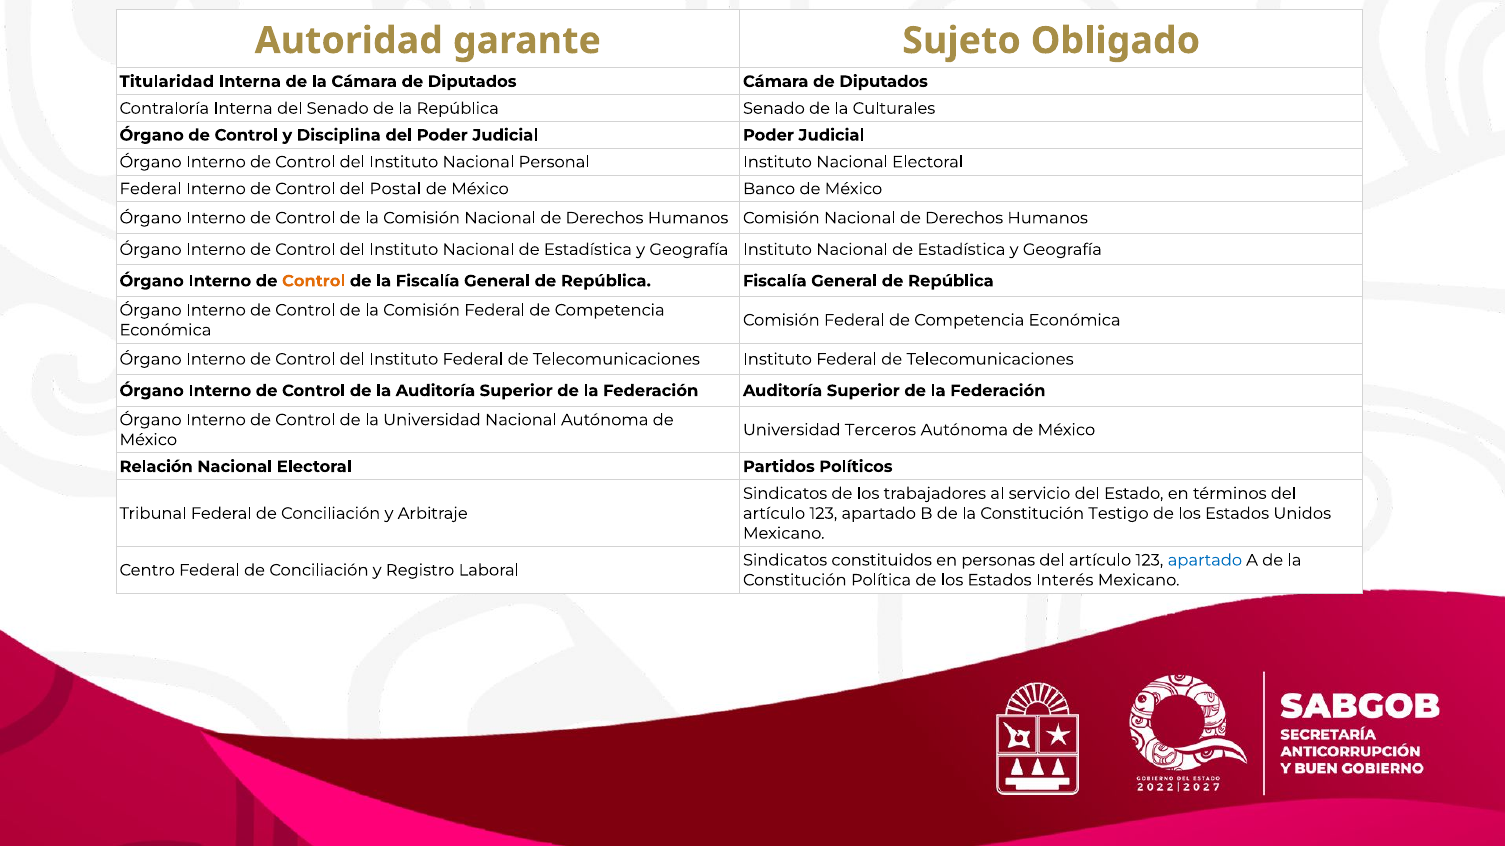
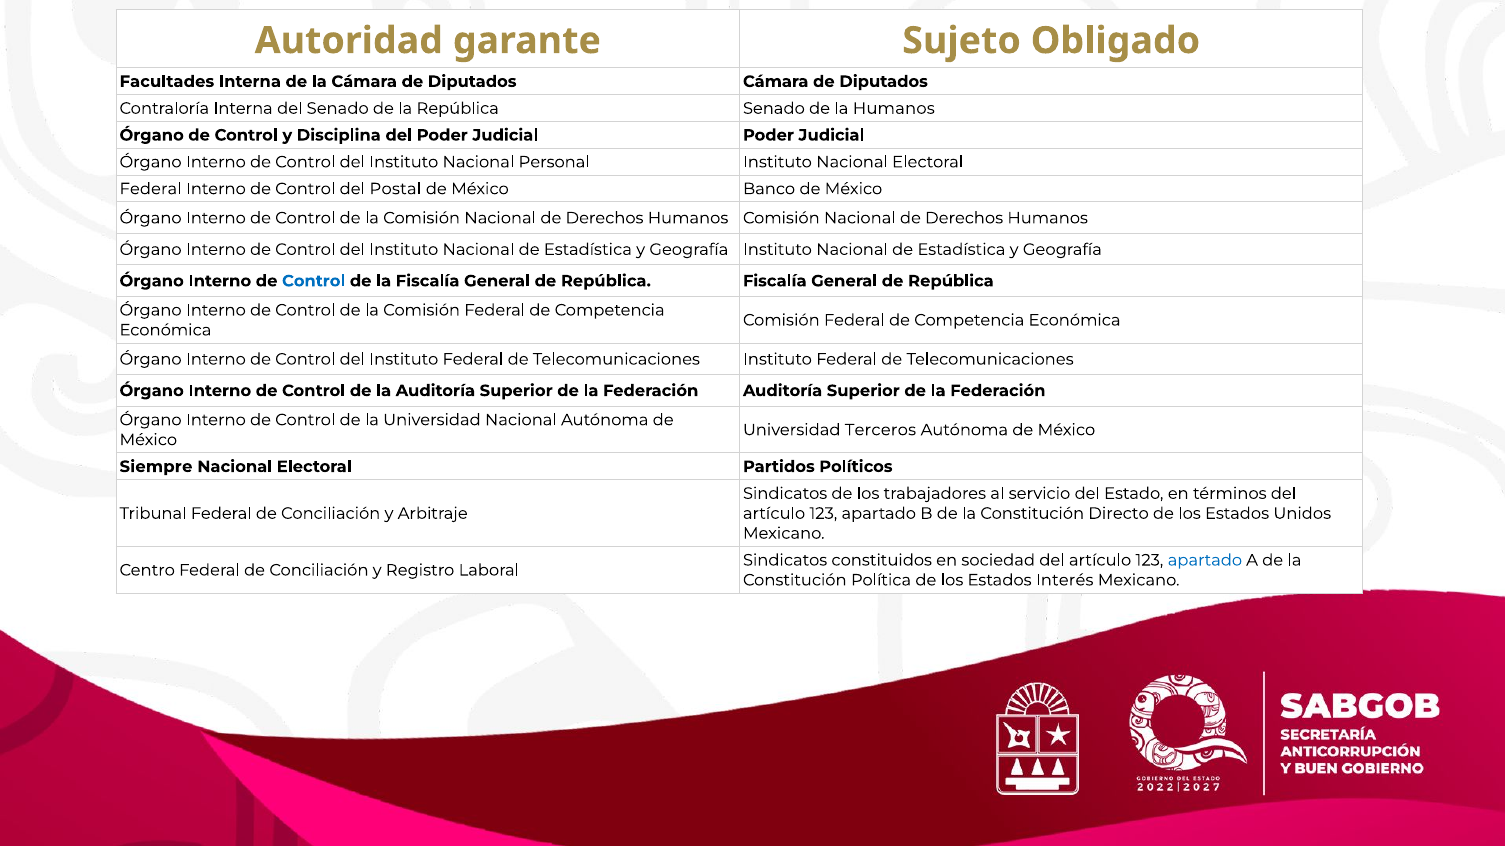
Titularidad: Titularidad -> Facultades (167, 82)
la Culturales: Culturales -> Humanos (894, 108)
Control colour: orange -> blue (314, 281)
Relación: Relación -> Siempre (156, 467)
Testigo: Testigo -> Directo (1119, 514)
personas: personas -> sociedad (998, 560)
